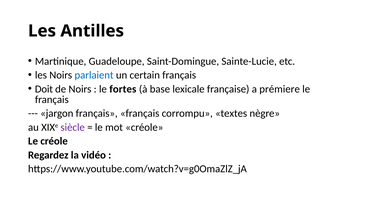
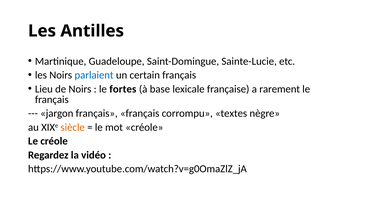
Doit: Doit -> Lieu (44, 89)
prémiere: prémiere -> rarement (280, 89)
siècle colour: purple -> orange (73, 127)
